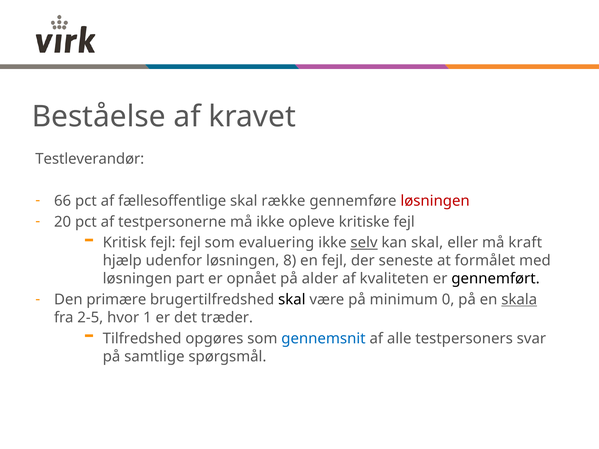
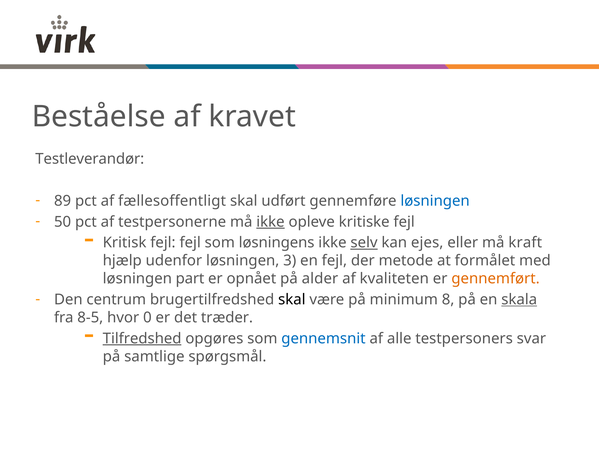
66: 66 -> 89 (63, 201)
fællesoffentlige: fællesoffentlige -> fællesoffentligt (172, 201)
række: række -> udført (283, 201)
løsningen colour: red -> blue (435, 201)
20: 20 -> 50 (63, 222)
ikke underline: none -> present (270, 222)
evaluering: evaluering -> løsningens (277, 243)
kan skal: skal -> ejes (427, 243)
8: 8 -> 3 (290, 261)
seneste: seneste -> metode (406, 261)
gennemført colour: black -> orange (496, 279)
primære: primære -> centrum (116, 300)
0: 0 -> 8 (448, 300)
2-5: 2-5 -> 8-5 (90, 318)
1: 1 -> 0 (147, 318)
Tilfredshed underline: none -> present (142, 339)
